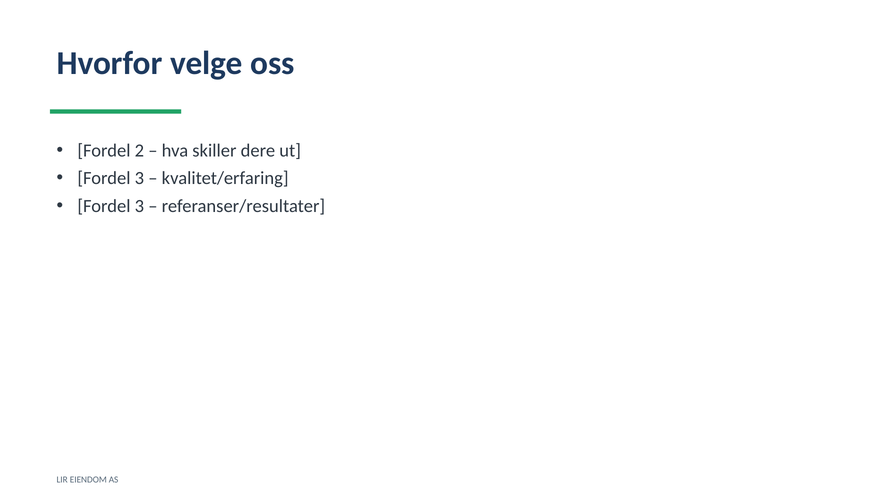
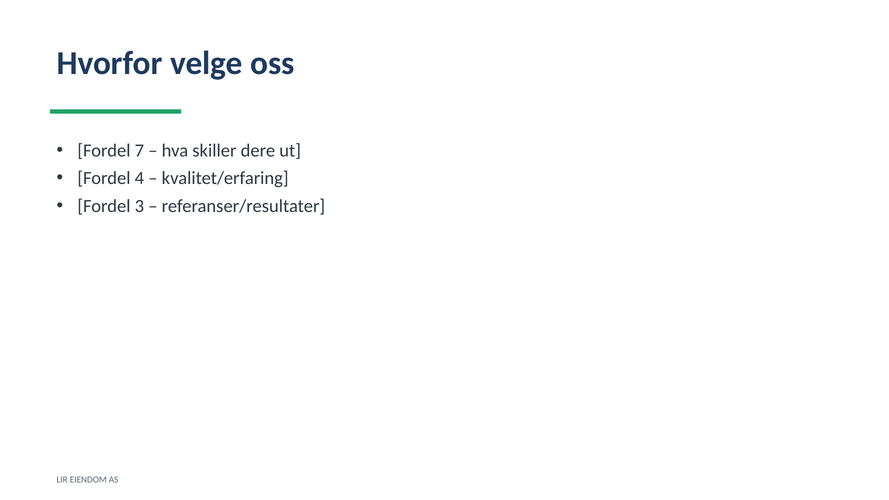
2: 2 -> 7 (139, 151)
3: 3 -> 4 (139, 178)
